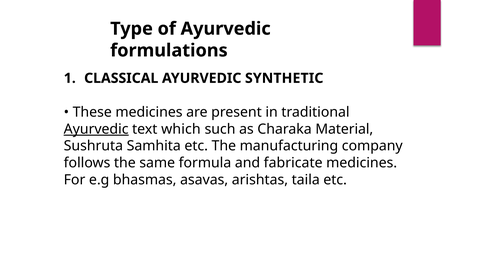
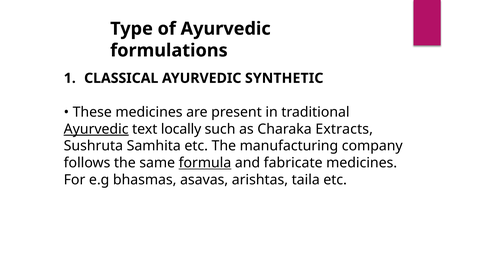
which: which -> locally (181, 129)
Material: Material -> Extracts (344, 129)
formula underline: none -> present (205, 163)
